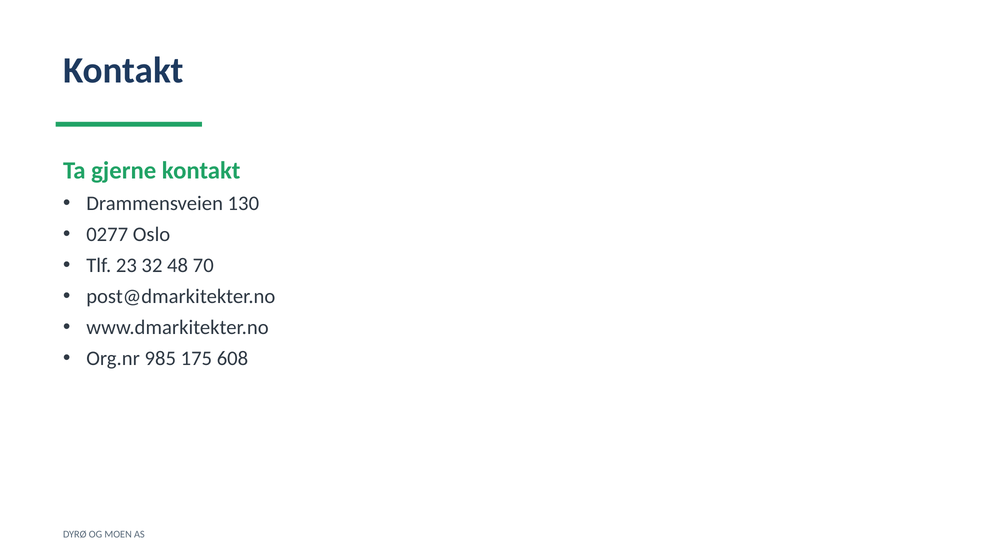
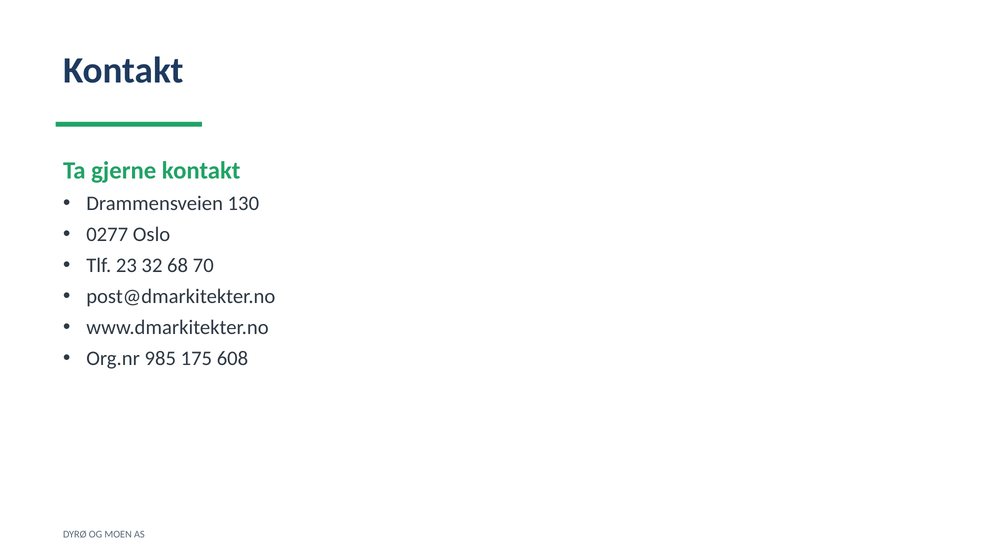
48: 48 -> 68 (178, 266)
